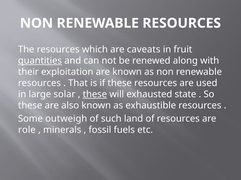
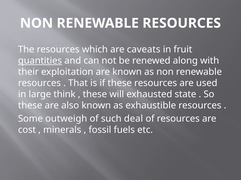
solar: solar -> think (65, 95)
these underline: present -> none (95, 95)
land: land -> deal (134, 119)
role: role -> cost (27, 130)
